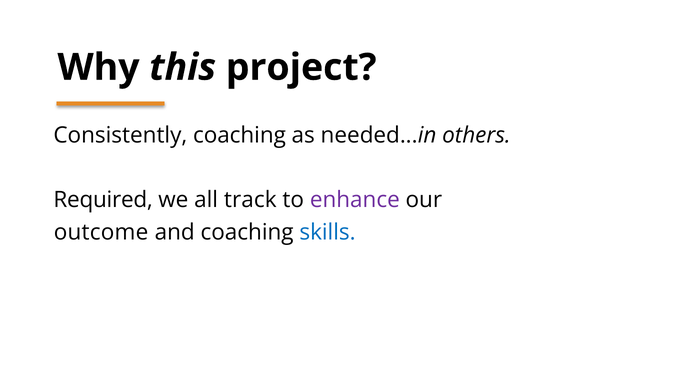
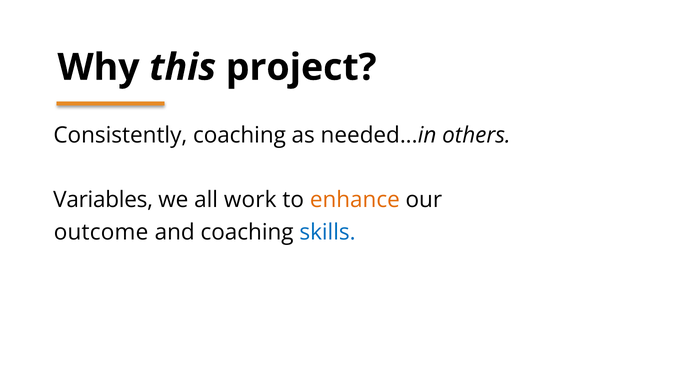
Required: Required -> Variables (103, 200)
track: track -> work (250, 200)
enhance colour: purple -> orange (355, 200)
